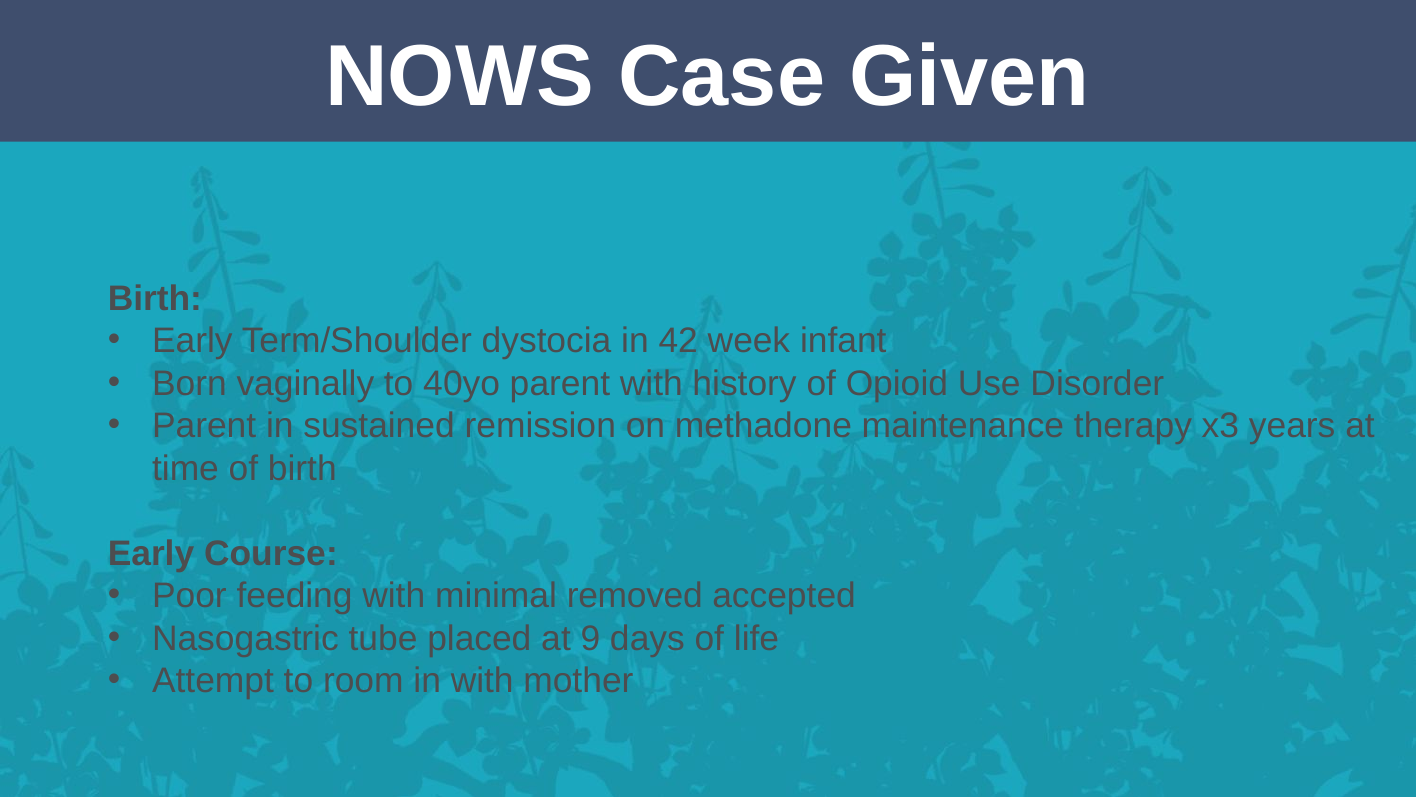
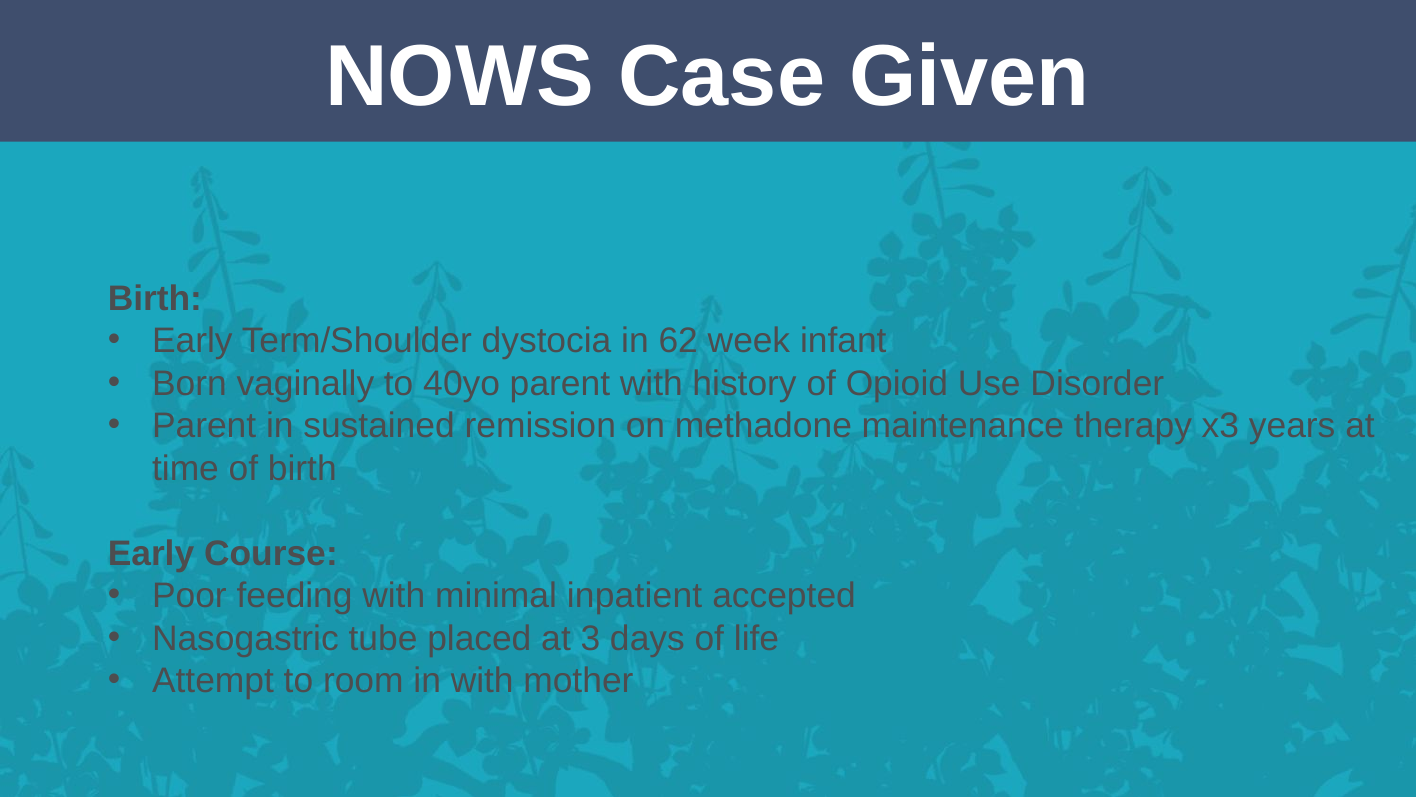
42: 42 -> 62 (678, 341)
removed: removed -> inpatient (635, 596)
9: 9 -> 3 (590, 638)
